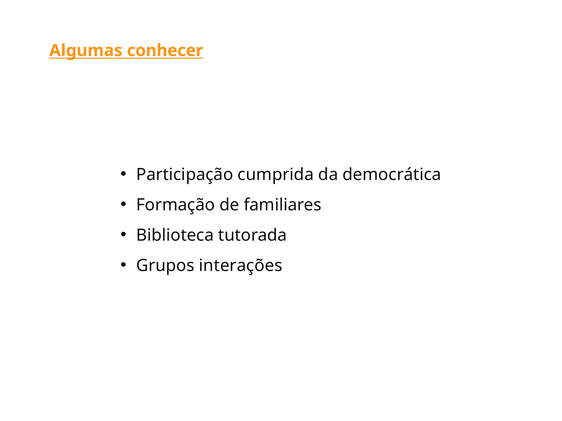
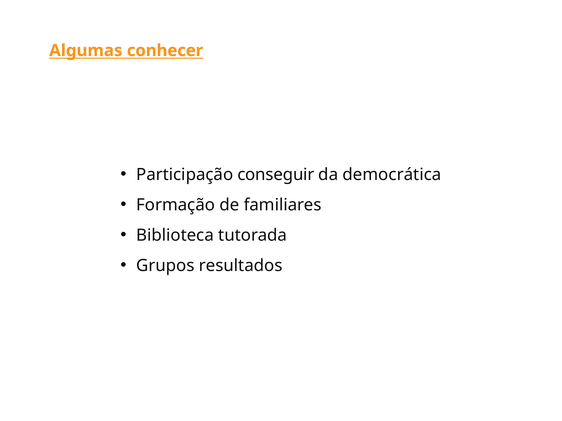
cumprida: cumprida -> conseguir (276, 175)
interações: interações -> resultados (241, 266)
